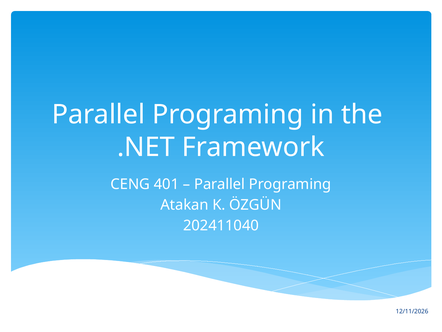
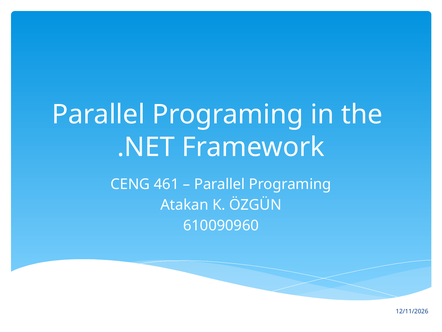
401: 401 -> 461 (166, 184)
202411040: 202411040 -> 610090960 (221, 225)
